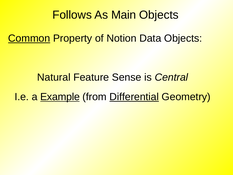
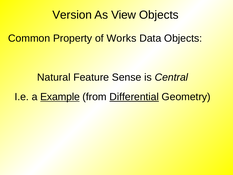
Follows: Follows -> Version (72, 15)
Main: Main -> View (124, 15)
Common underline: present -> none (29, 38)
Notion: Notion -> Works (121, 38)
